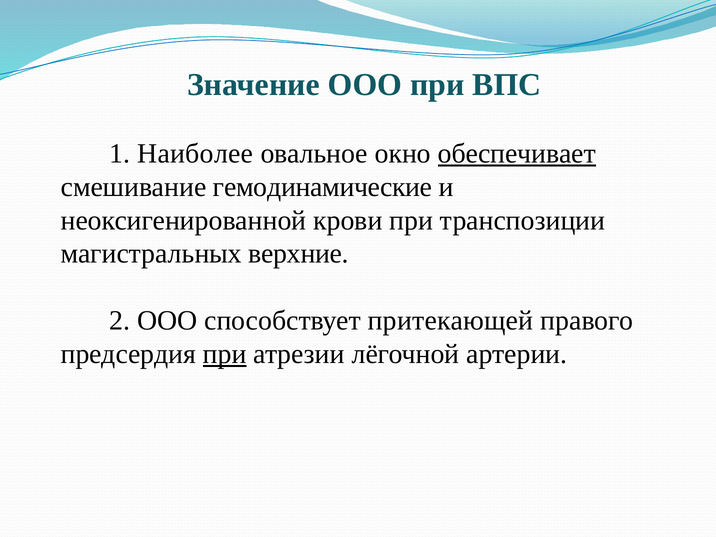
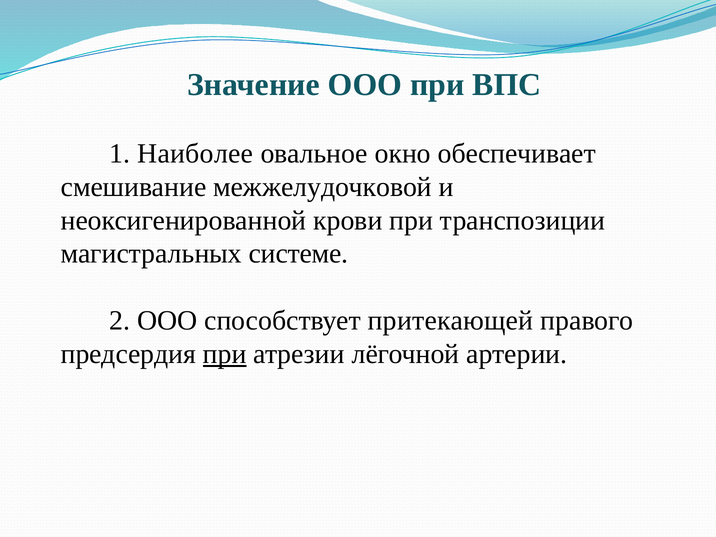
обеспечивает underline: present -> none (517, 153)
гемодинамические: гемодинамические -> межжелудочковой (323, 187)
верхние: верхние -> системе (299, 254)
